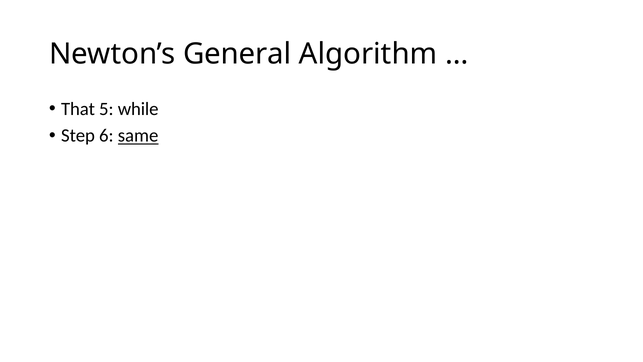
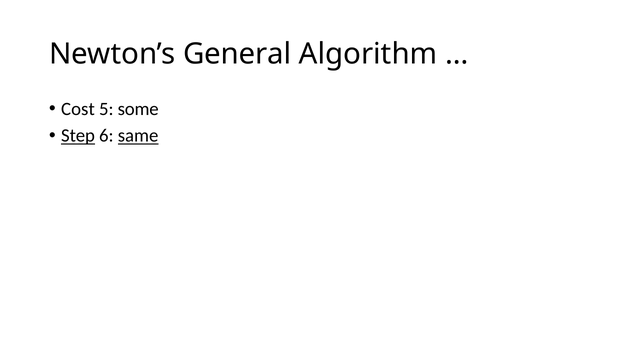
That: That -> Cost (78, 109)
while: while -> some (138, 109)
Step underline: none -> present (78, 136)
